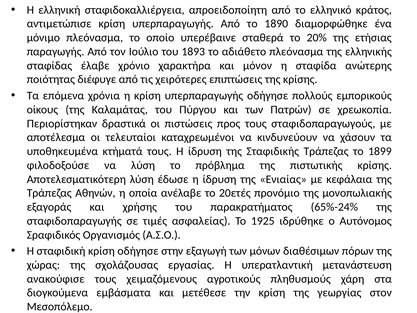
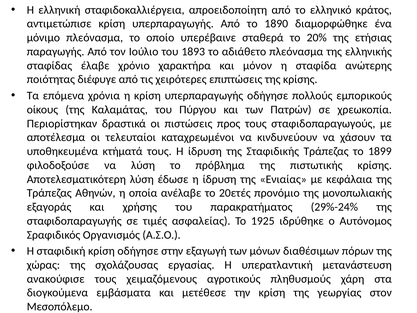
65%-24%: 65%-24% -> 29%-24% (334, 207)
